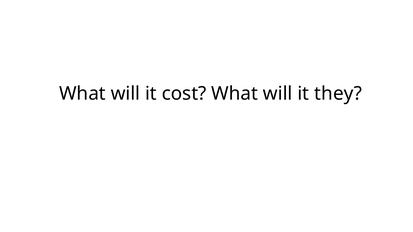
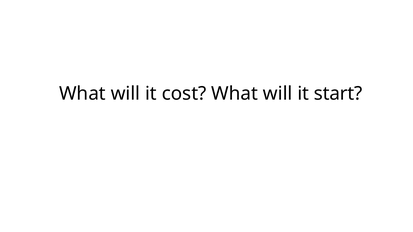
they: they -> start (338, 94)
